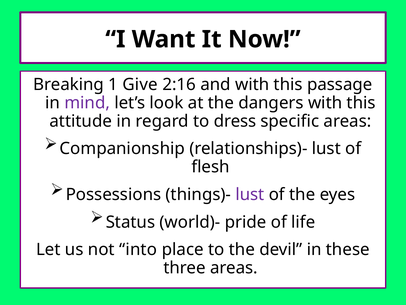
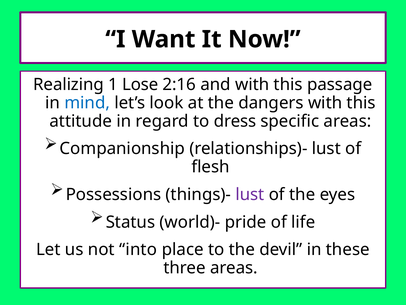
Breaking: Breaking -> Realizing (69, 84)
Give: Give -> Lose (140, 84)
mind colour: purple -> blue (87, 103)
